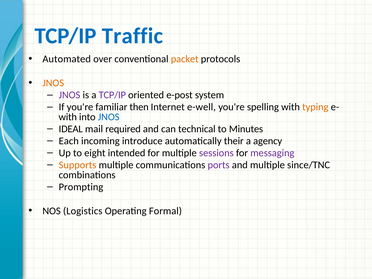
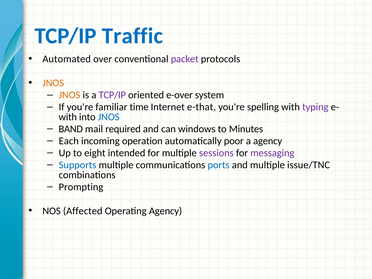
packet colour: orange -> purple (185, 59)
JNOS colour: purple -> orange (70, 95)
e-post: e-post -> e-over (180, 95)
then: then -> time (139, 107)
e-well: e-well -> e-that (201, 107)
typing colour: orange -> purple (315, 107)
IDEAL: IDEAL -> BAND (71, 129)
technical: technical -> windows (197, 129)
introduce: introduce -> operation (142, 141)
their: their -> poor (234, 141)
Supports colour: orange -> blue (78, 165)
ports colour: purple -> blue (219, 165)
since/TNC: since/TNC -> issue/TNC (309, 165)
Logistics: Logistics -> Affected (83, 211)
Operating Formal: Formal -> Agency (166, 211)
